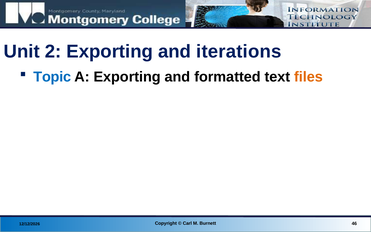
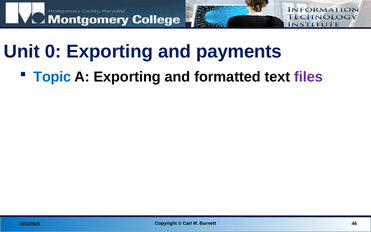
2: 2 -> 0 (53, 52)
iterations: iterations -> payments (239, 52)
files colour: orange -> purple (309, 77)
